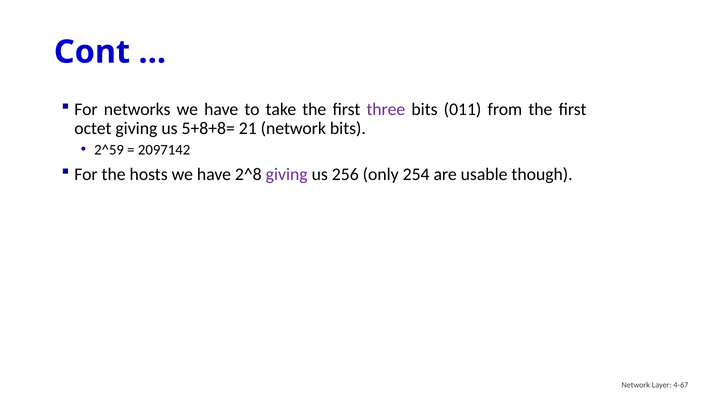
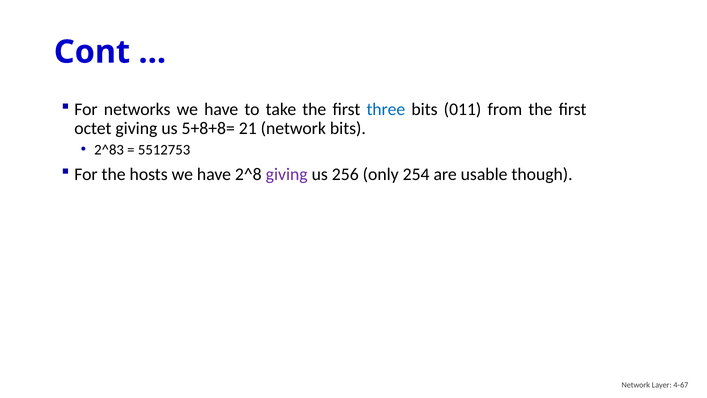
three colour: purple -> blue (386, 109)
2^59: 2^59 -> 2^83 (109, 150)
2097142: 2097142 -> 5512753 (164, 150)
